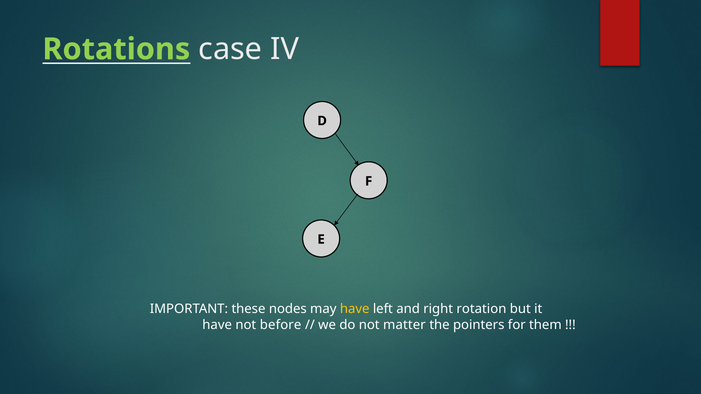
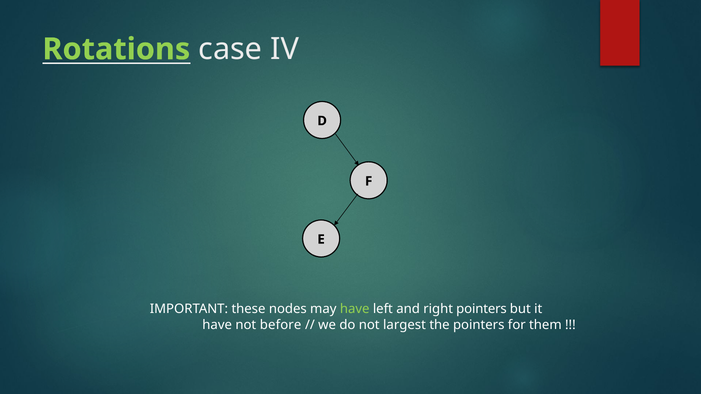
have colour: yellow -> light green (355, 309)
right rotation: rotation -> pointers (482, 309)
matter: matter -> largest (404, 325)
